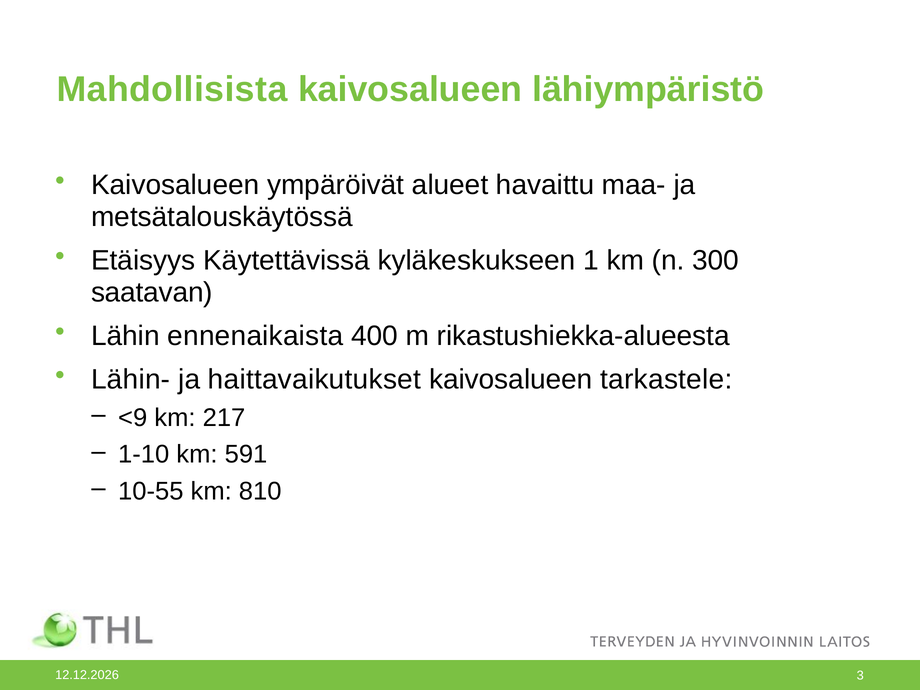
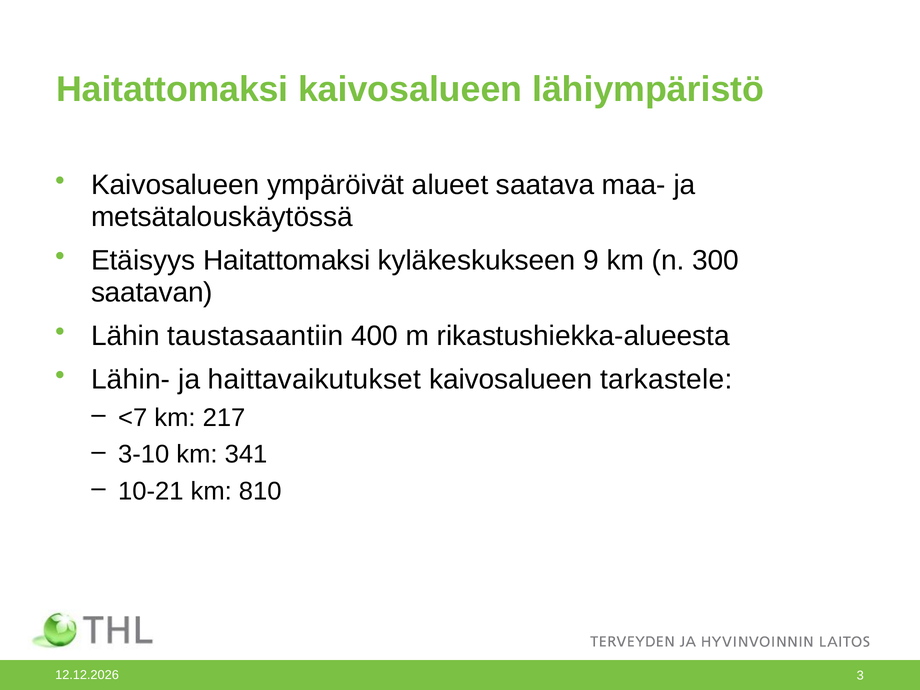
Mahdollisista: Mahdollisista -> Haitattomaksi (172, 89)
havaittu: havaittu -> saatava (545, 185)
Etäisyys Käytettävissä: Käytettävissä -> Haitattomaksi (287, 260)
1: 1 -> 9 (591, 260)
ennenaikaista: ennenaikaista -> taustasaantiin (255, 336)
<9: <9 -> <7 (133, 418)
1-10: 1-10 -> 3-10 (144, 455)
591: 591 -> 341 (246, 455)
10-55: 10-55 -> 10-21 (151, 491)
